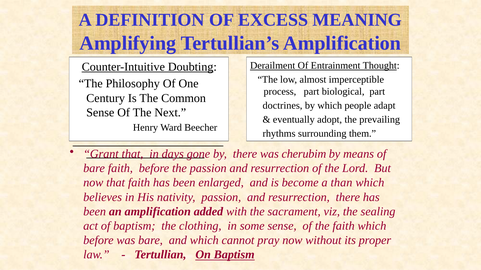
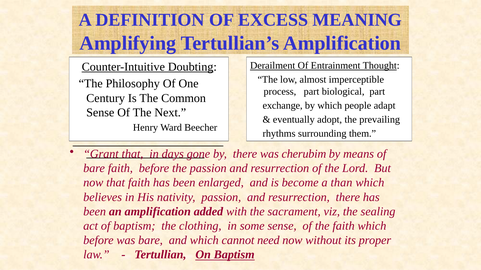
doctrines: doctrines -> exchange (283, 106)
pray: pray -> need (268, 241)
